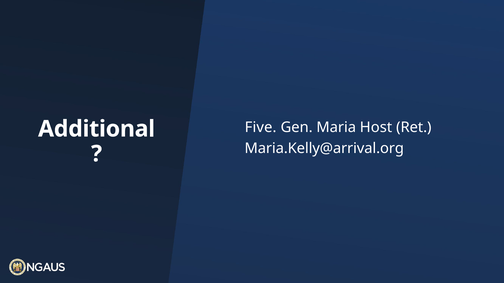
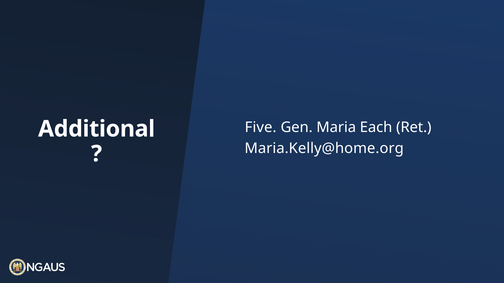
Host: Host -> Each (376, 127)
Maria.Kelly@arrival.org: Maria.Kelly@arrival.org -> Maria.Kelly@home.org (324, 149)
